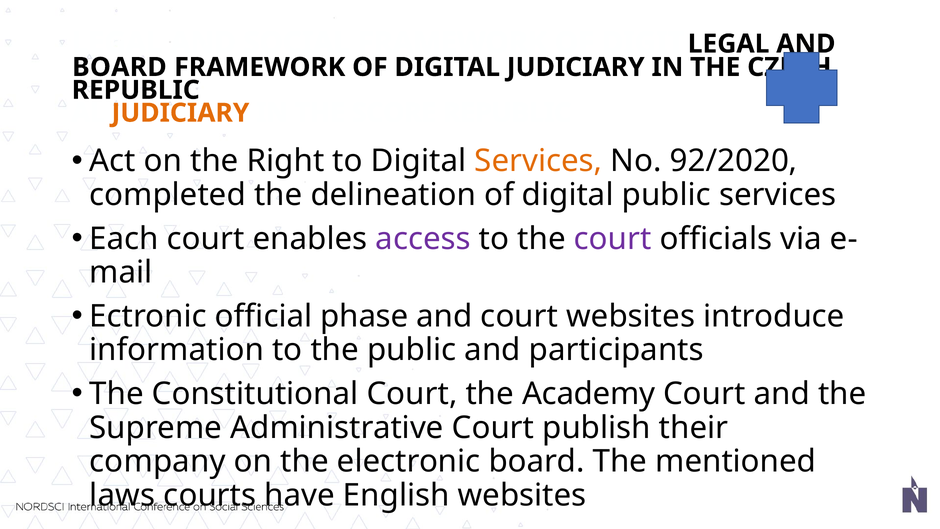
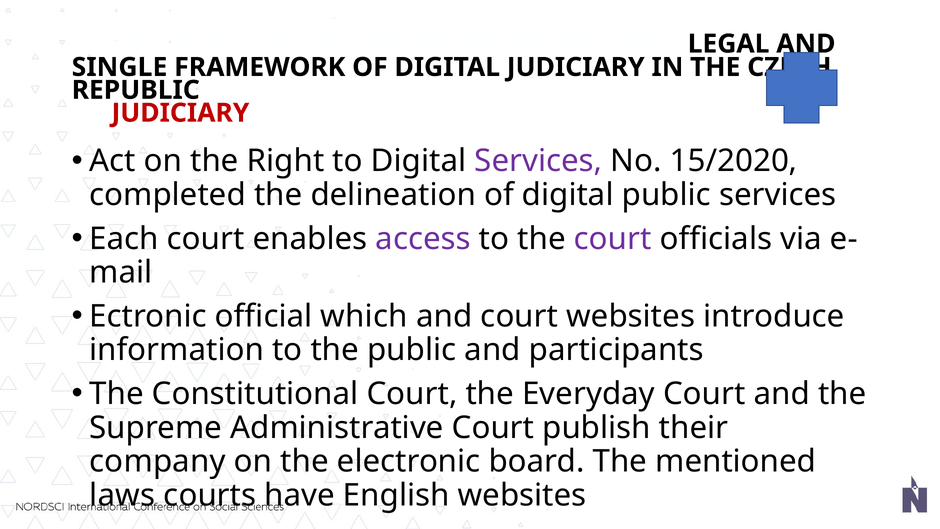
BOARD: BOARD -> SINGLE (119, 67)
JUDICIARY colour: orange -> red (180, 113)
Services colour: orange -> purple (538, 161)
92/2020: 92/2020 -> 15/2020 (734, 161)
phase: phase -> which (364, 316)
Academy: Academy -> Everyday (588, 394)
